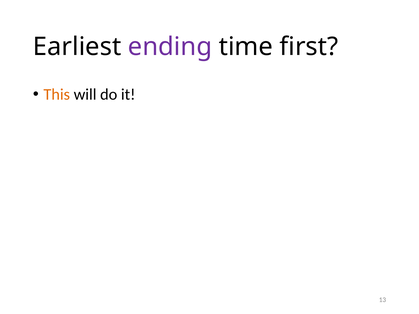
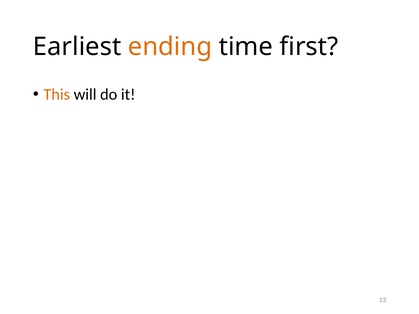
ending colour: purple -> orange (170, 47)
